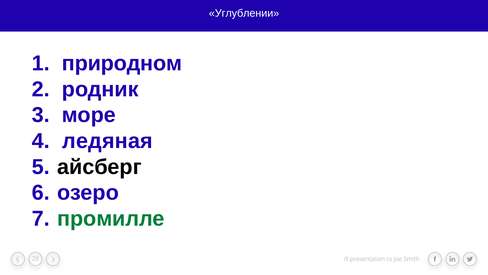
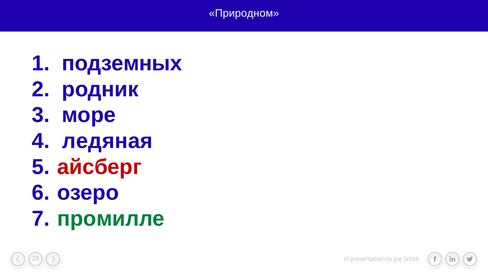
Углублении: Углублении -> Природном (244, 13)
природном: природном -> подземных (122, 63)
айсберг colour: black -> red (99, 167)
